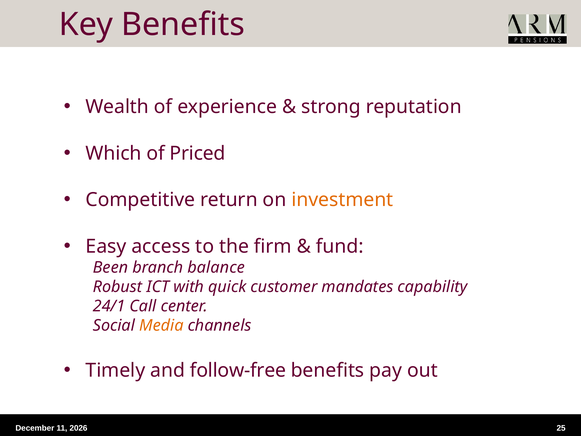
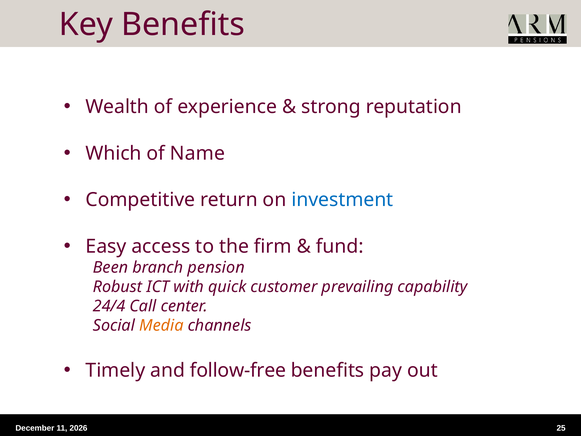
Priced: Priced -> Name (197, 153)
investment colour: orange -> blue (342, 200)
branch balance: balance -> pension (216, 267)
mandates: mandates -> prevailing (358, 287)
24/1: 24/1 -> 24/4 (109, 306)
